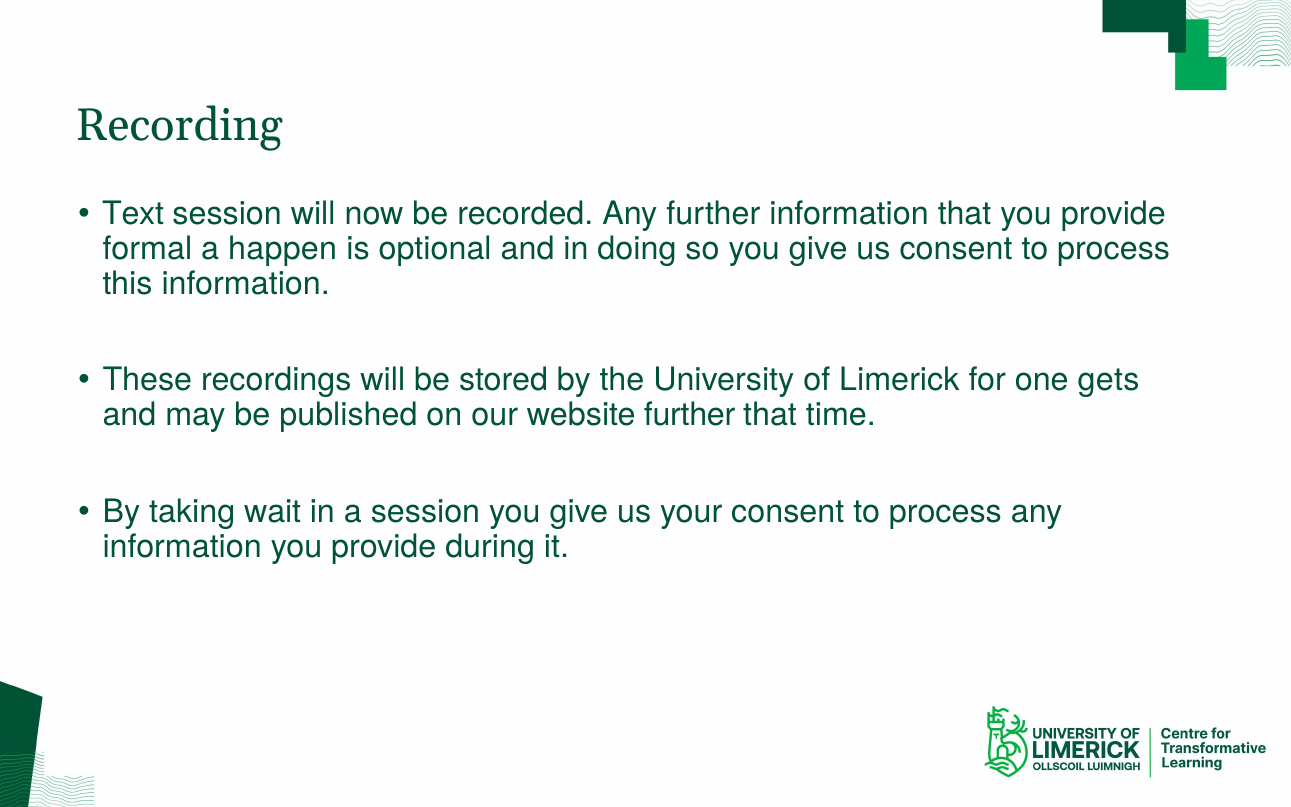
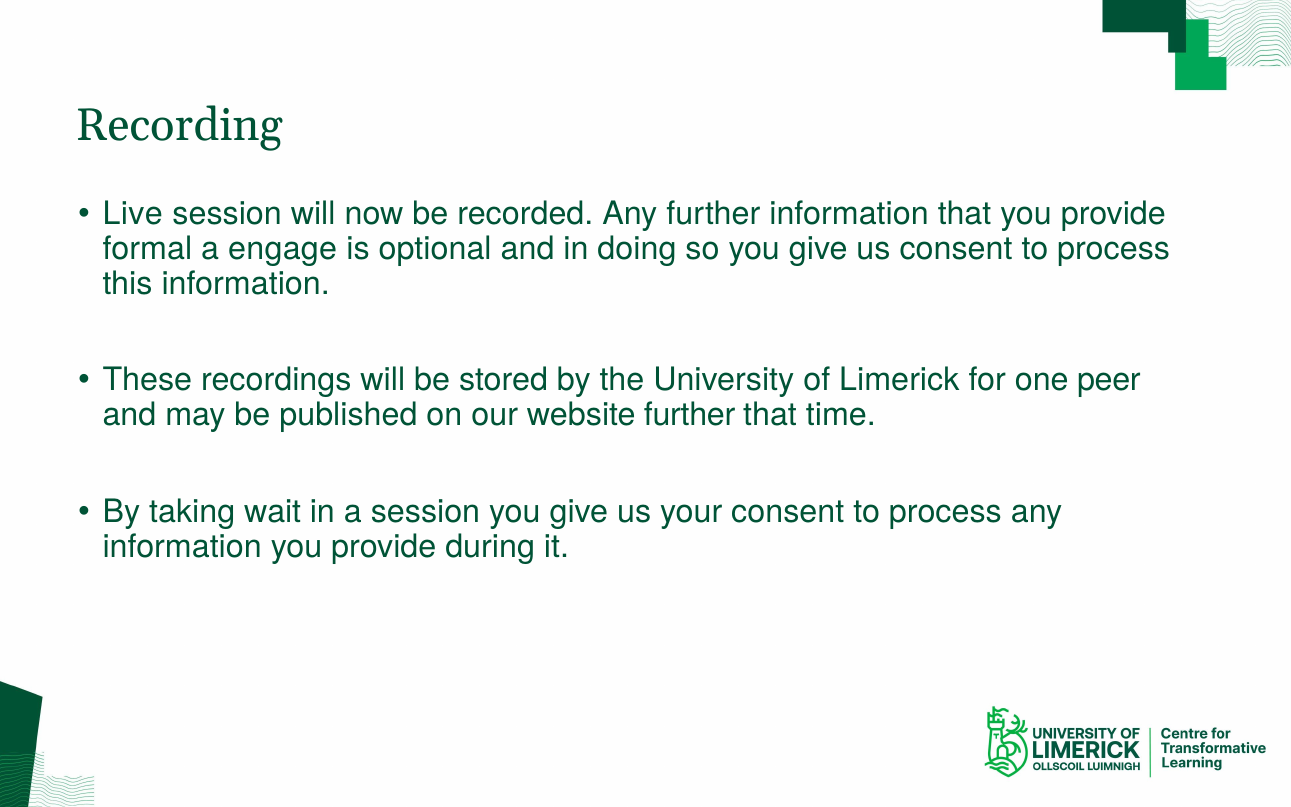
Text: Text -> Live (133, 214)
happen: happen -> engage (283, 248)
gets: gets -> peer (1109, 380)
